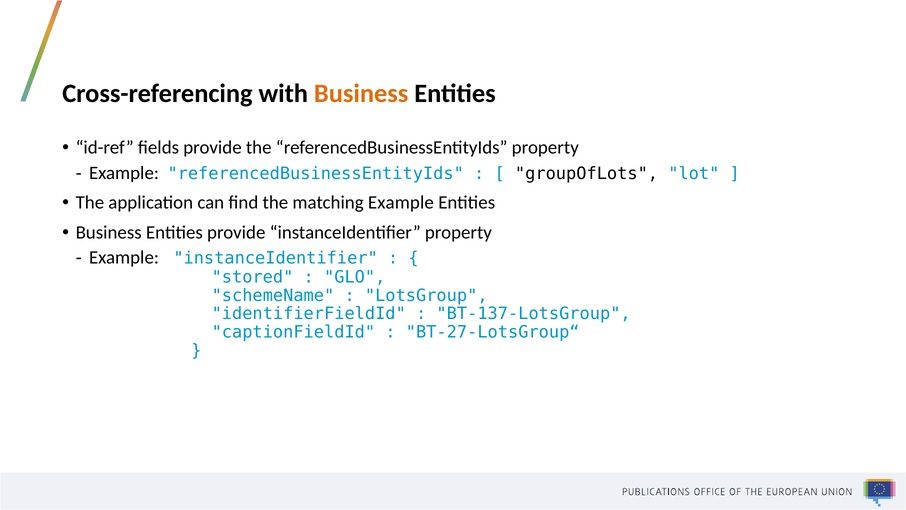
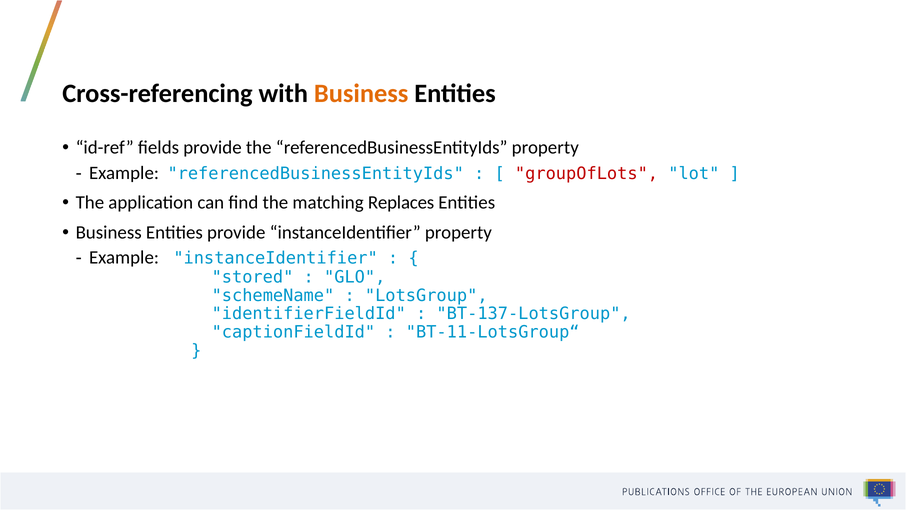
groupOfLots colour: black -> red (587, 173)
matching Example: Example -> Replaces (401, 203)
BT-27-LotsGroup“: BT-27-LotsGroup“ -> BT-11-LotsGroup“ (493, 332)
